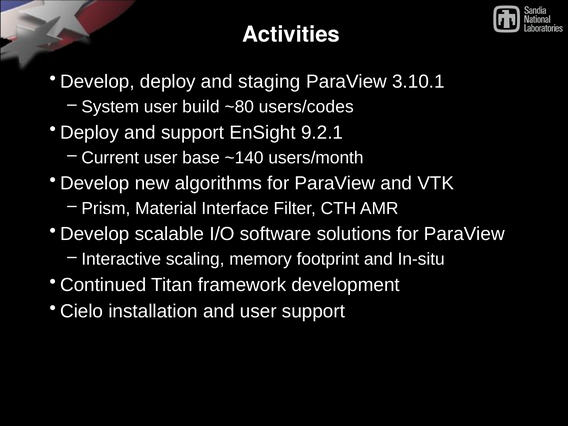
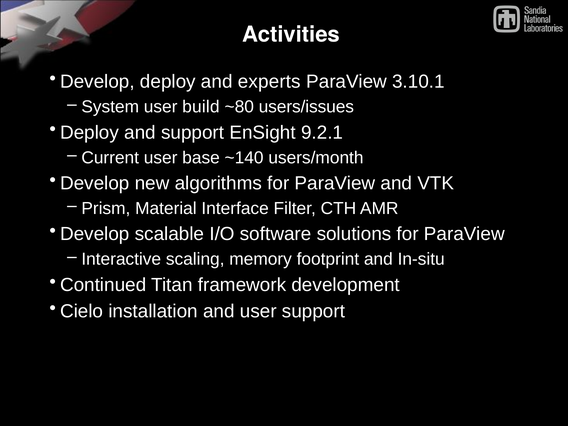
staging: staging -> experts (269, 82)
users/codes: users/codes -> users/issues (306, 107)
